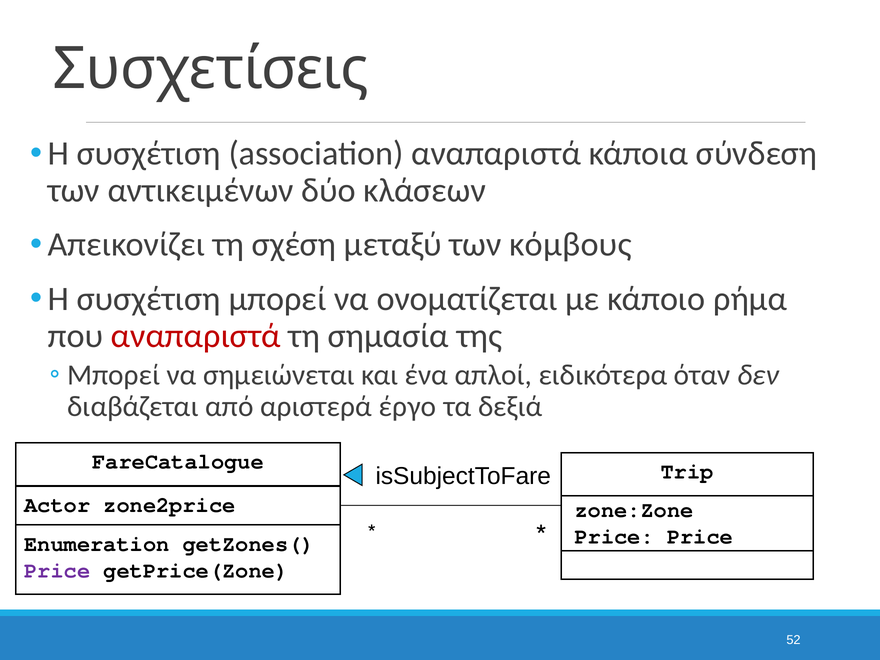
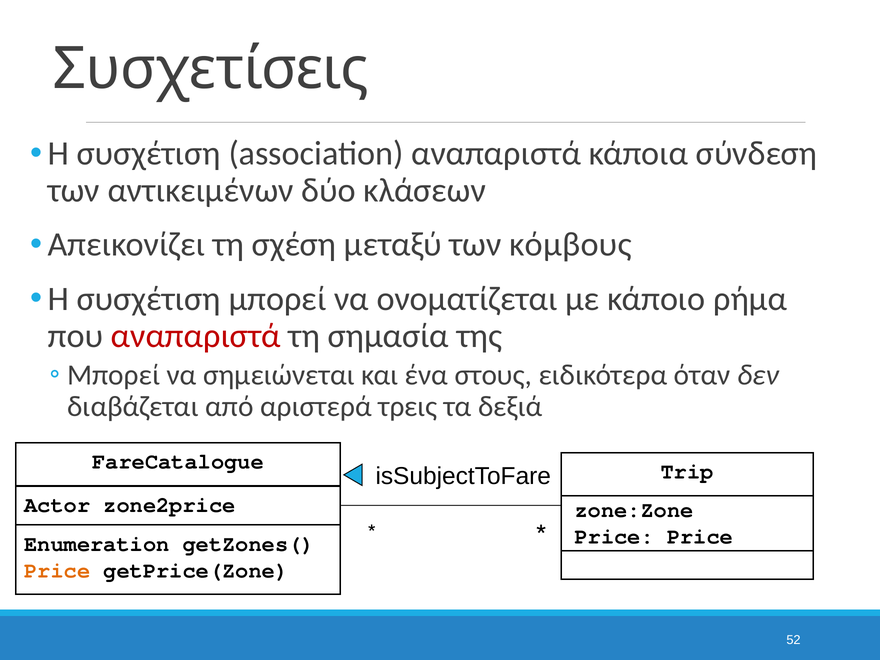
απλοί: απλοί -> στους (493, 375)
έργο: έργο -> τρεις (408, 407)
Price colour: purple -> orange (57, 570)
